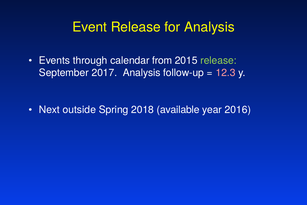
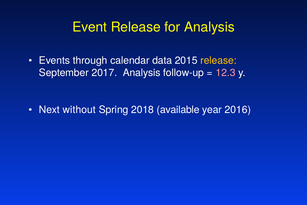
from: from -> data (162, 60)
release colour: light green -> yellow (219, 60)
outside: outside -> without (79, 109)
